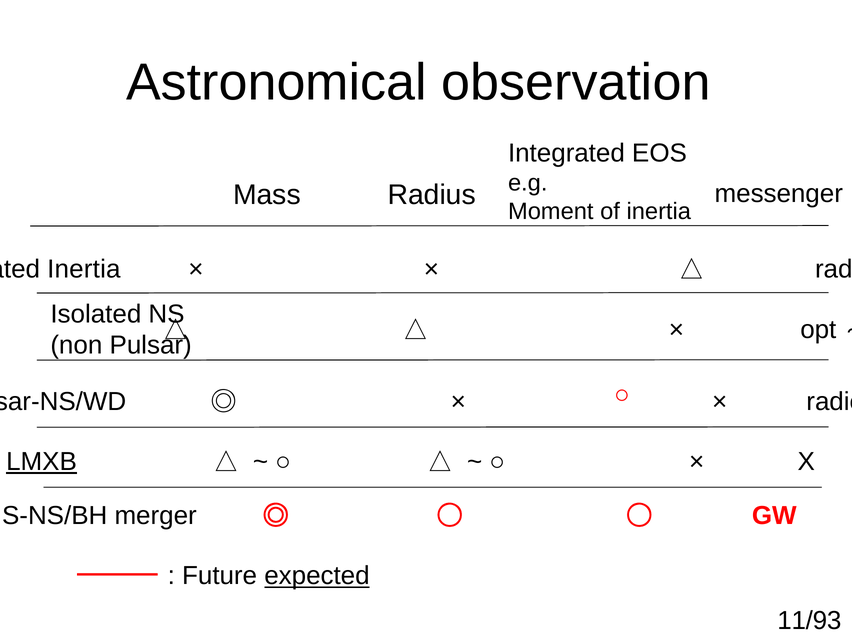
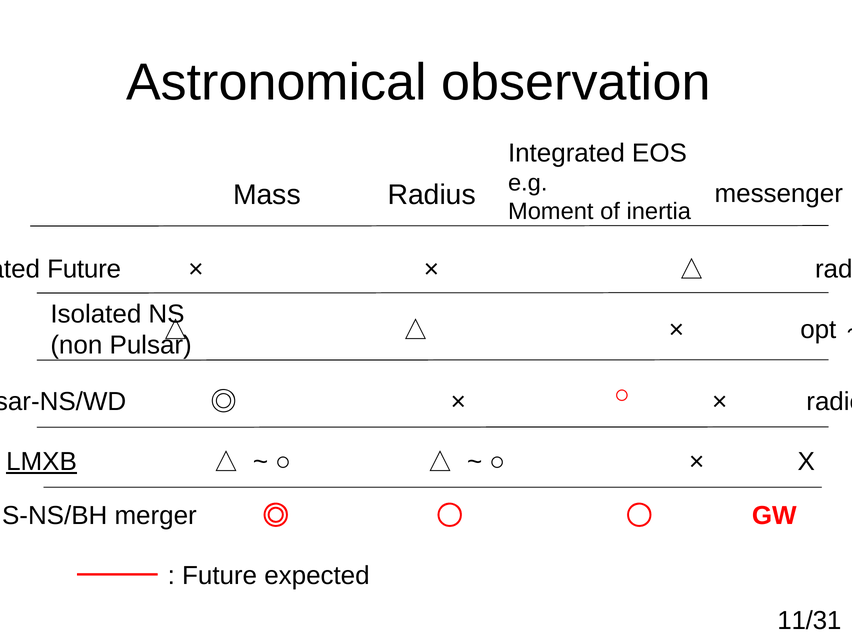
Inertia: Inertia -> Future (84, 269)
expected underline: present -> none (317, 576)
11/93: 11/93 -> 11/31 (809, 621)
